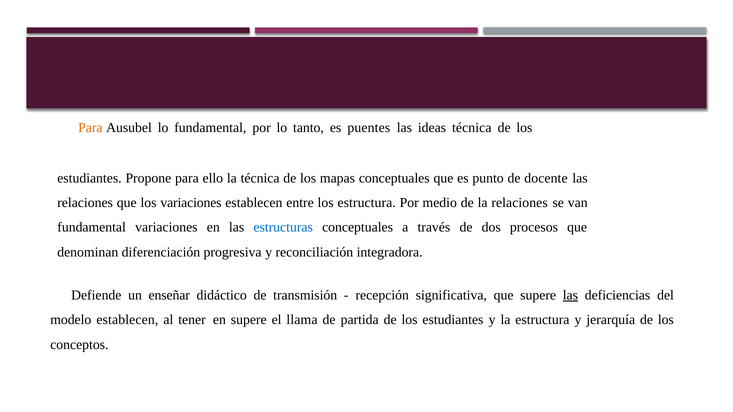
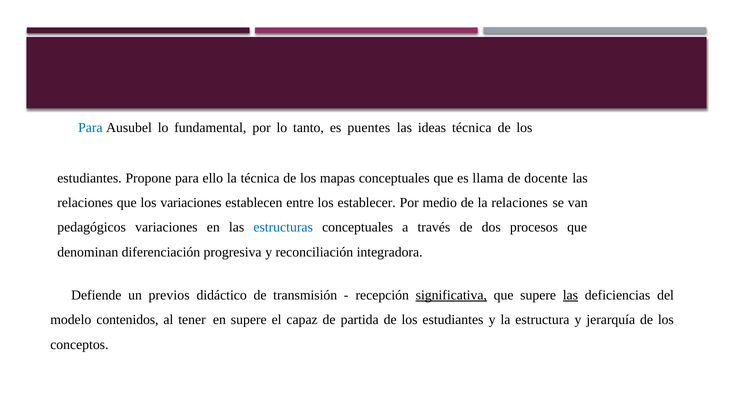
Para colour: orange -> blue (90, 128)
punto: punto -> llama (488, 178)
los estructura: estructura -> establecer (367, 203)
fundamental: fundamental -> pedagógicos (92, 228)
enseñar: enseñar -> previos (169, 295)
significativa underline: none -> present (451, 295)
modelo establecen: establecen -> contenidos (127, 320)
llama: llama -> capaz (302, 320)
